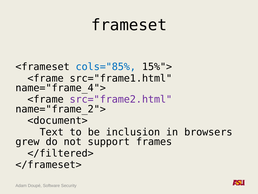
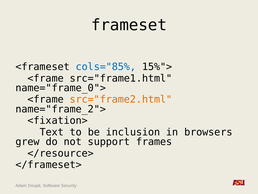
name="frame_4">: name="frame_4"> -> name="frame_0"> (61, 88)
src="frame2.html colour: purple -> orange (121, 99)
<document>: <document> -> <fixation> (58, 120)
</filtered>: </filtered> -> </resource> (61, 153)
